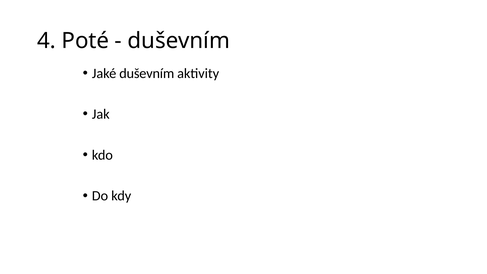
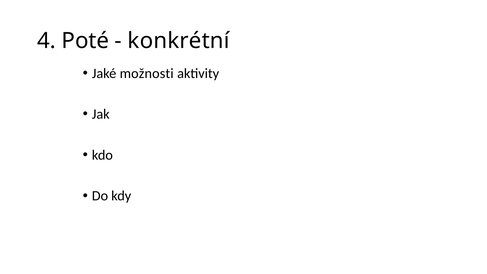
duševním: duševním -> konkrétní (179, 41)
Jaké duševním: duševním -> možnosti (147, 73)
